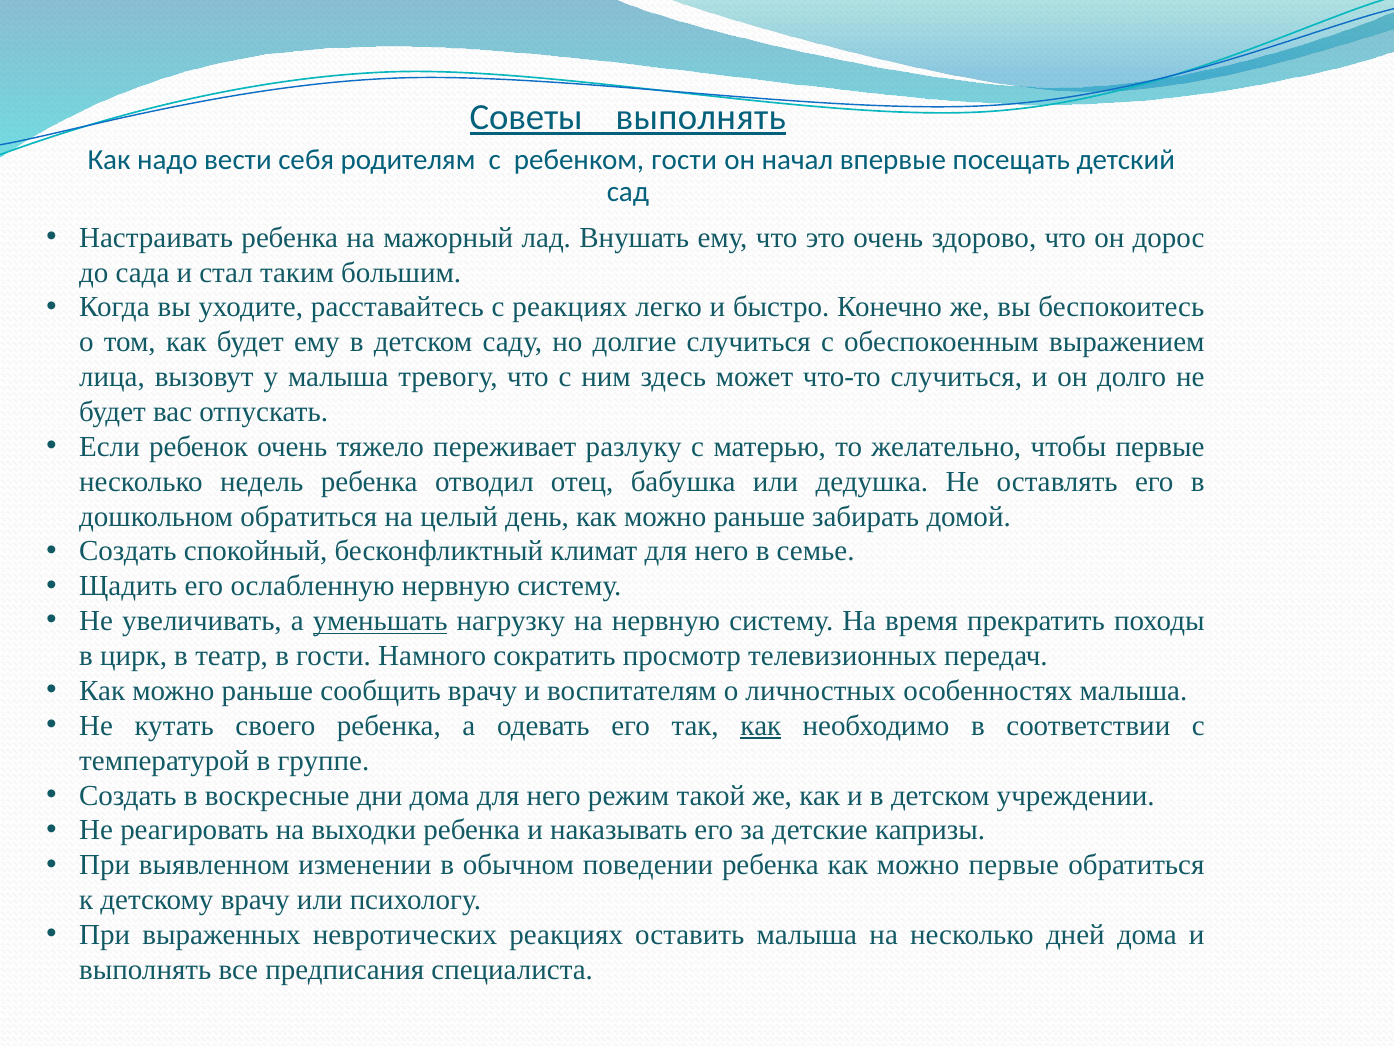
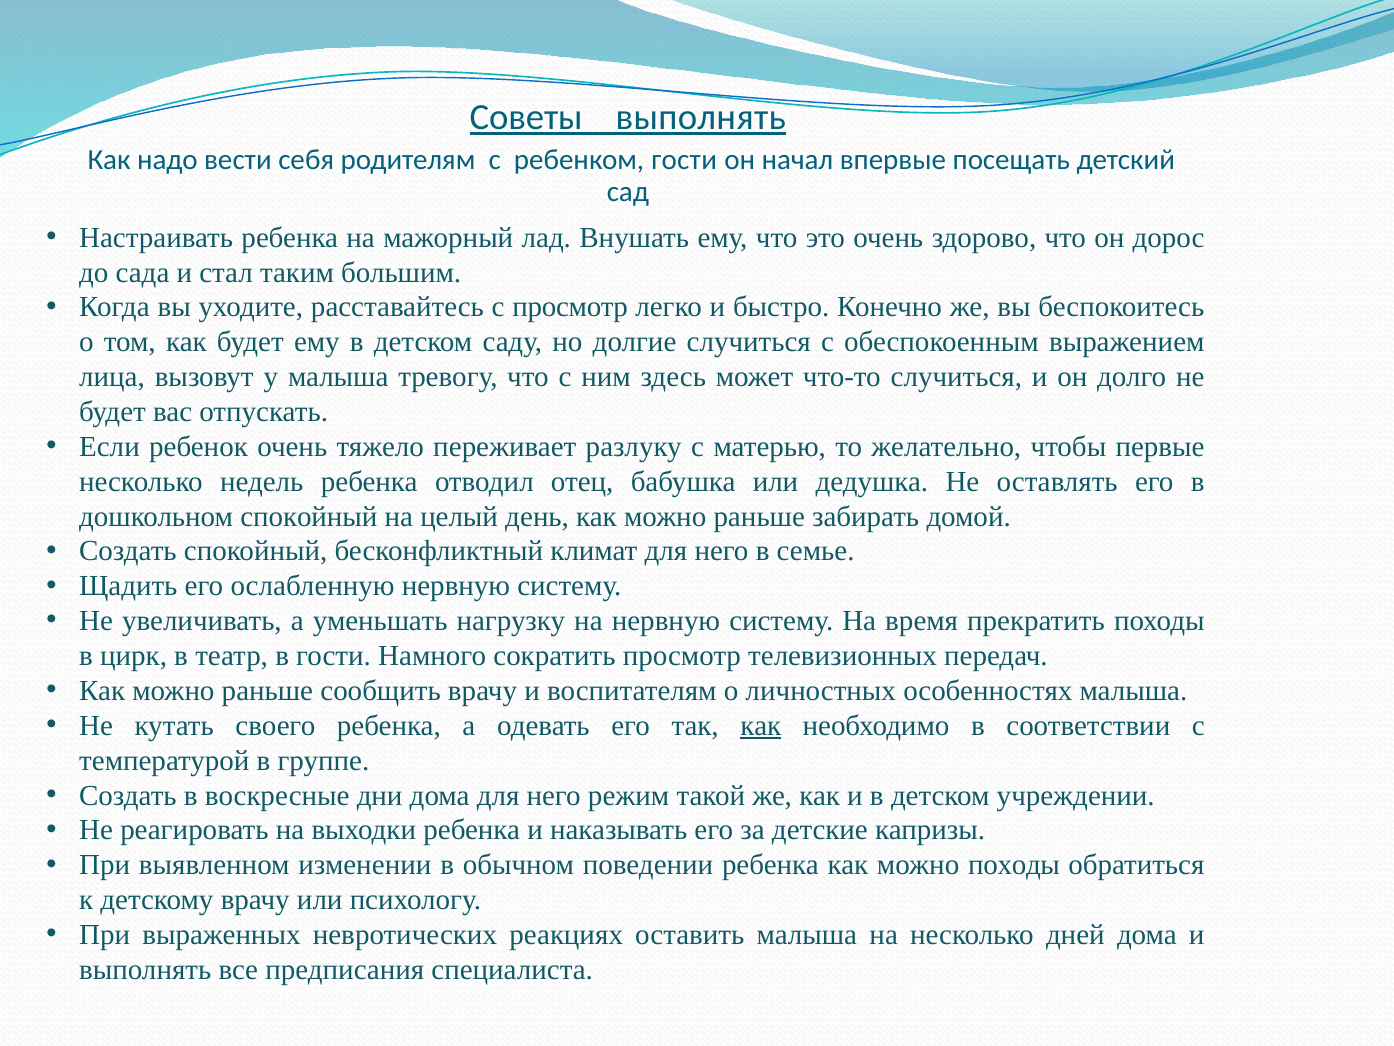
с реакциях: реакциях -> просмотр (570, 307)
дошкольном обратиться: обратиться -> спокойный (309, 516)
уменьшать underline: present -> none (380, 621)
можно первые: первые -> походы (1014, 865)
